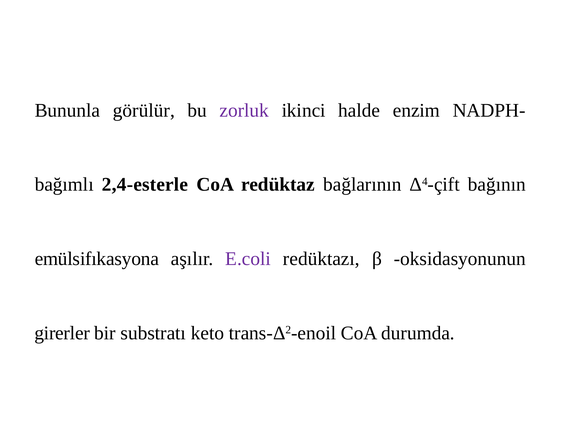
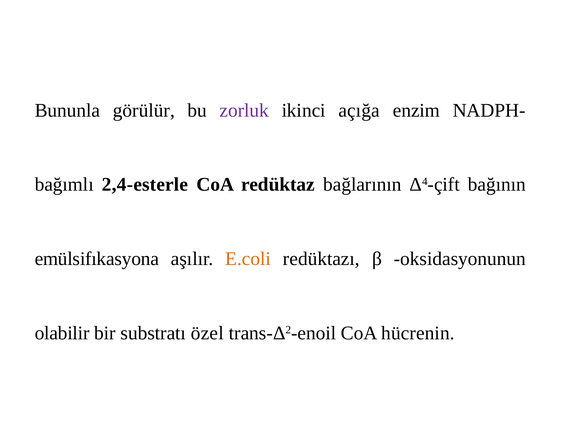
halde: halde -> açığa (359, 110)
E.coli colour: purple -> orange (248, 259)
girerler: girerler -> olabilir (62, 333)
keto: keto -> özel (207, 333)
durumda: durumda -> hücrenin (418, 333)
